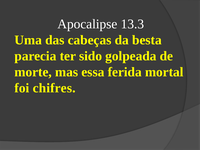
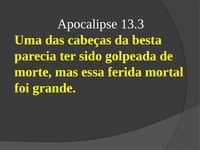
chifres: chifres -> grande (54, 88)
